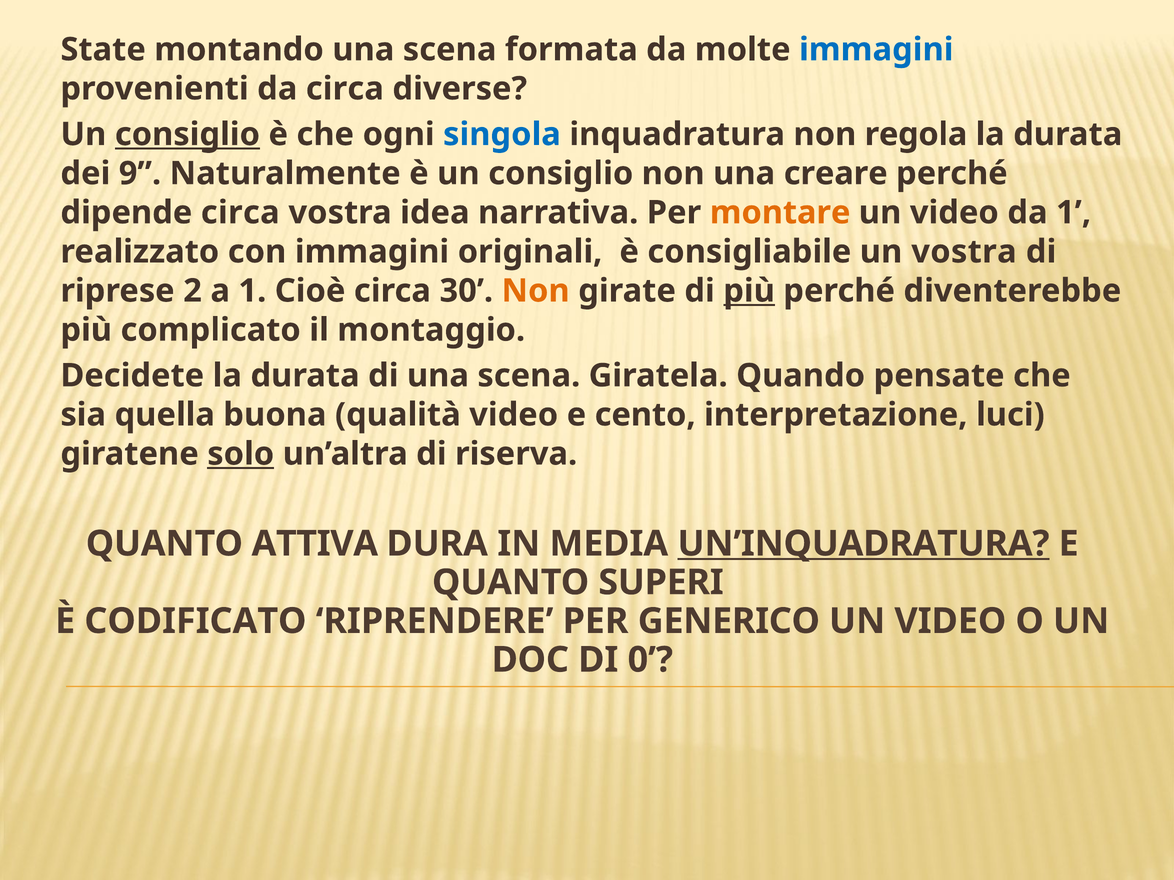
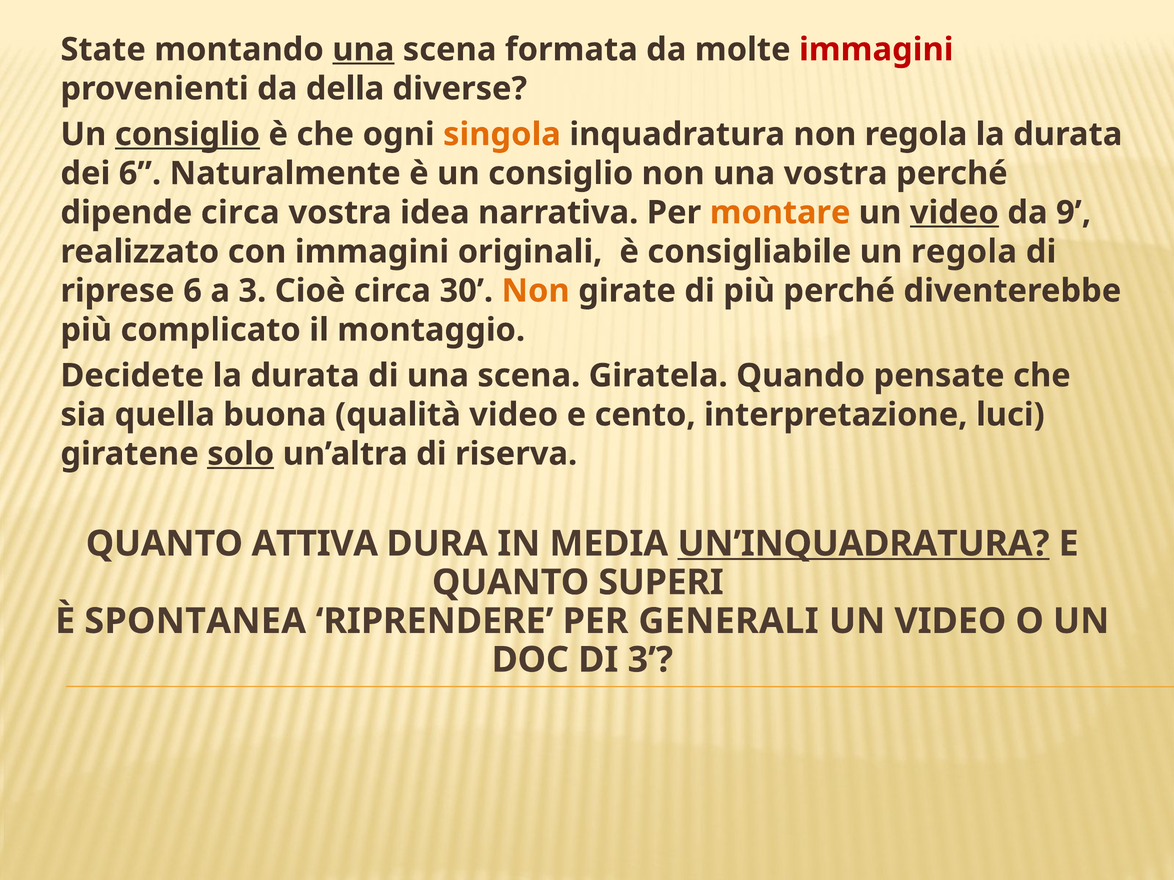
una underline: none -> present (363, 50)
immagini colour: blue -> red (876, 50)
da circa: circa -> della (345, 89)
singola colour: blue -> orange (502, 134)
dei 9: 9 -> 6 (140, 174)
una creare: creare -> vostra (836, 174)
video underline: none -> present (954, 213)
da 1: 1 -> 9 (1074, 213)
un vostra: vostra -> regola (964, 252)
riprese 2: 2 -> 6 (193, 291)
a 1: 1 -> 3 (252, 291)
più underline: present -> none (749, 291)
CODIFICATO: CODIFICATO -> SPONTANEA (195, 621)
GENERICO: GENERICO -> GENERALI (729, 621)
DI 0: 0 -> 3 (650, 660)
